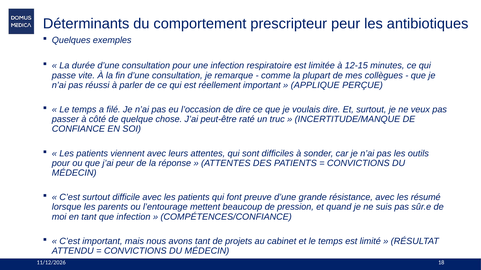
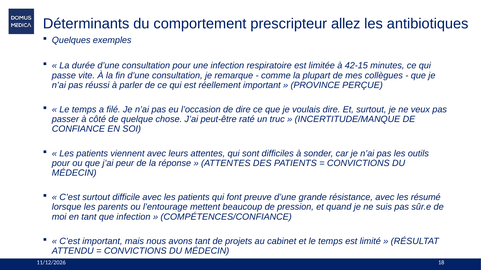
prescripteur peur: peur -> allez (346, 24)
12-15: 12-15 -> 42-15 (356, 66)
APPLIQUE: APPLIQUE -> PROVINCE (315, 85)
